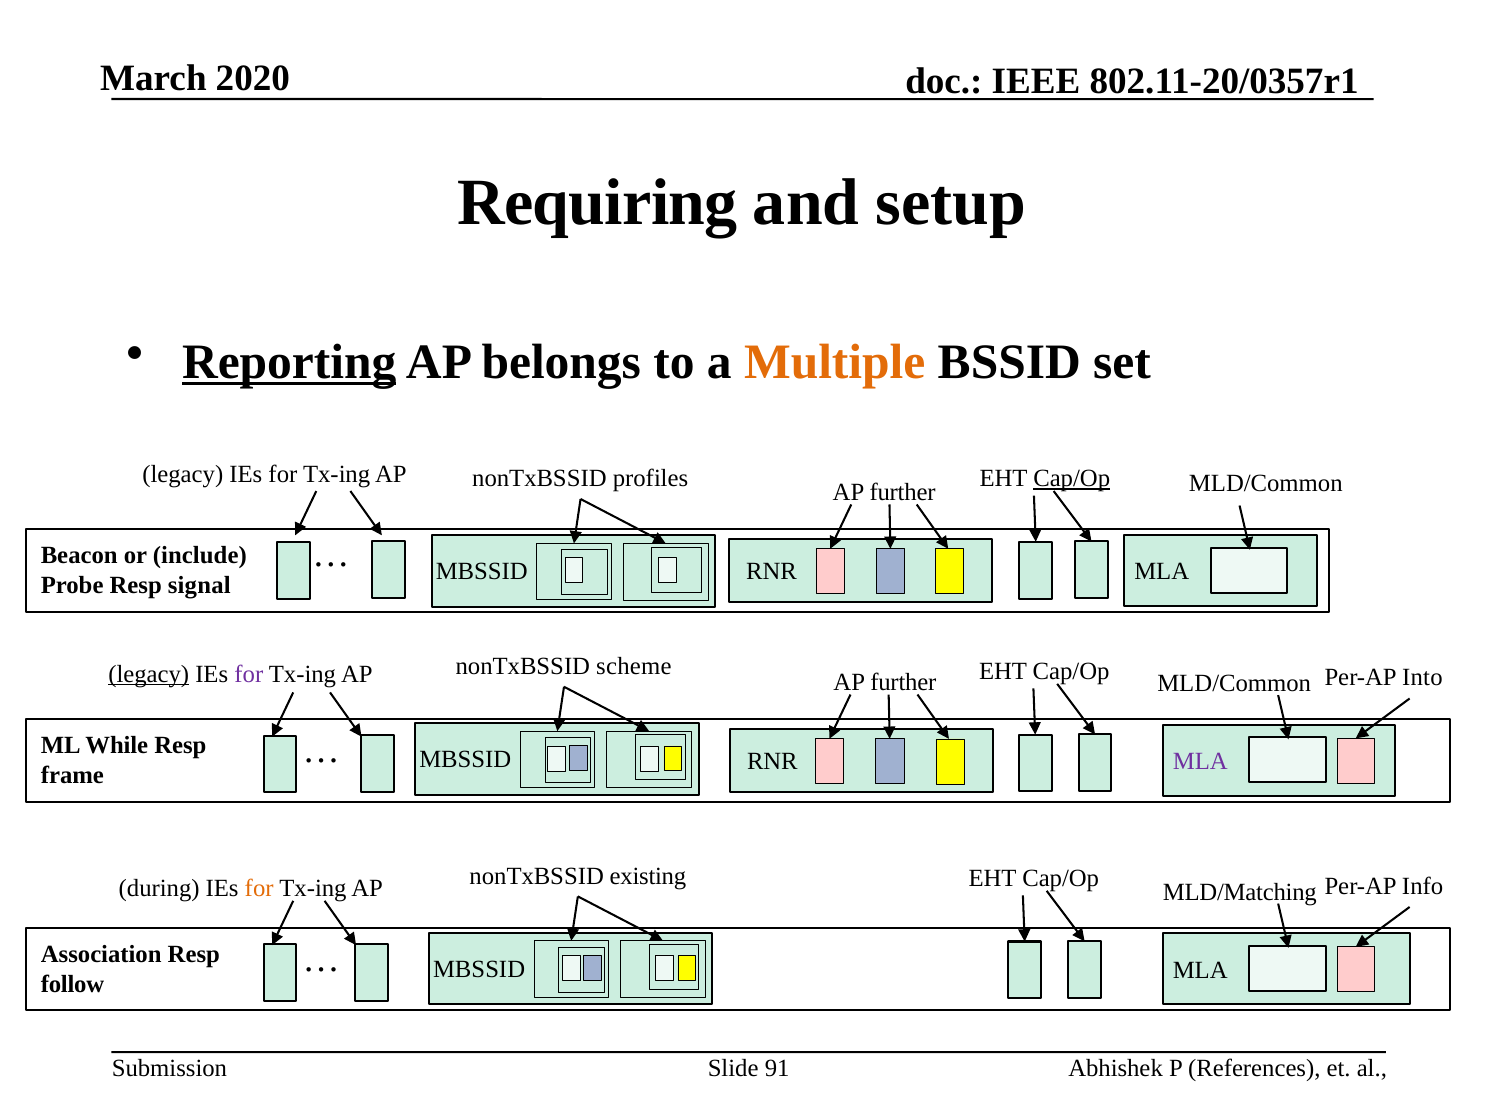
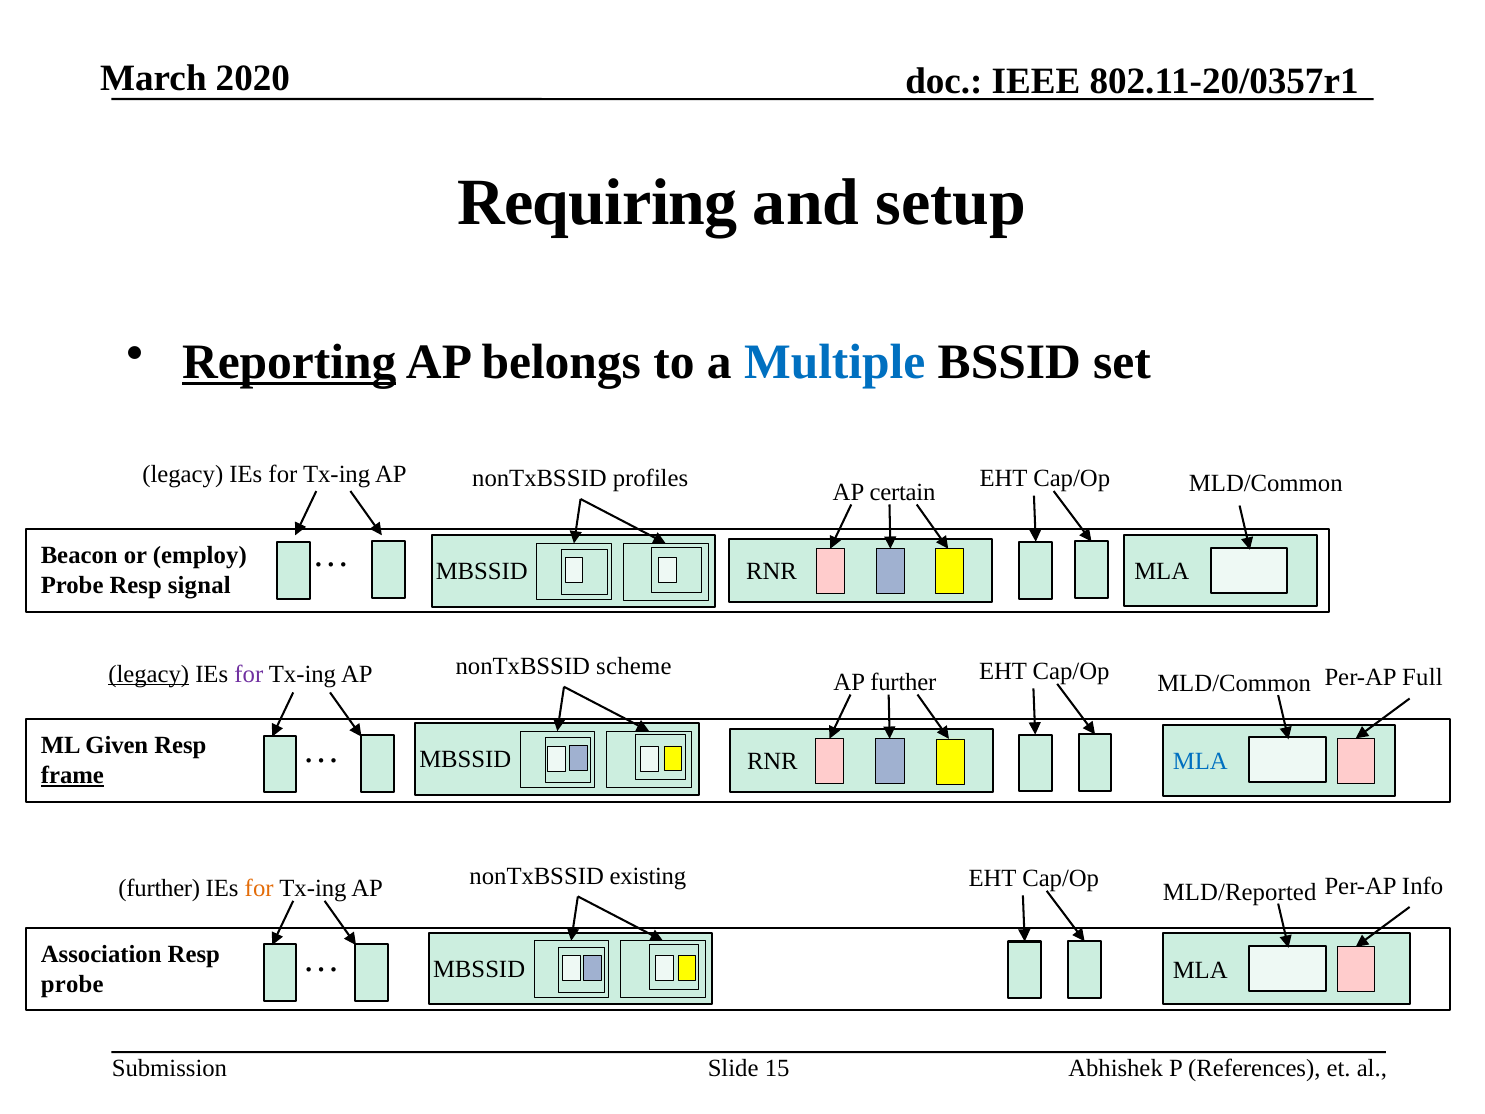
Multiple colour: orange -> blue (835, 362)
Cap/Op underline: present -> none (1072, 478)
further: further -> certain (903, 492)
include: include -> employ (200, 556)
Into: Into -> Full (1422, 677)
While: While -> Given (117, 746)
MLA colour: purple -> blue (1200, 761)
frame underline: none -> present (72, 775)
during: during -> further (159, 888)
MLD/Matching: MLD/Matching -> MLD/Reported (1240, 892)
follow: follow -> probe (72, 984)
91: 91 -> 15 (777, 1068)
